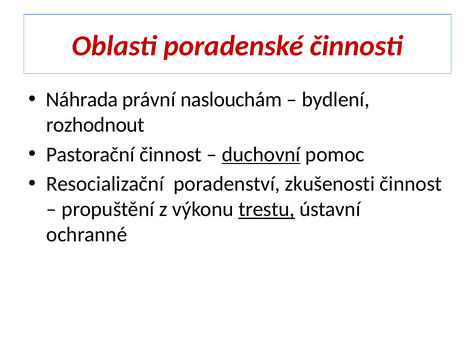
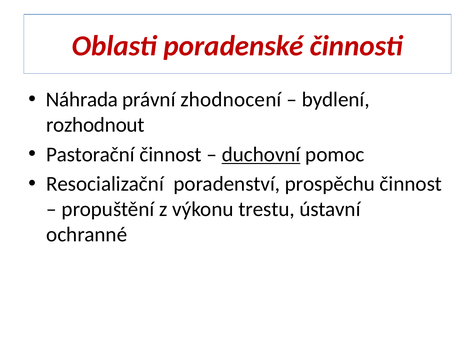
naslouchám: naslouchám -> zhodnocení (231, 100)
zkušenosti: zkušenosti -> prospěchu (330, 184)
trestu underline: present -> none (267, 209)
